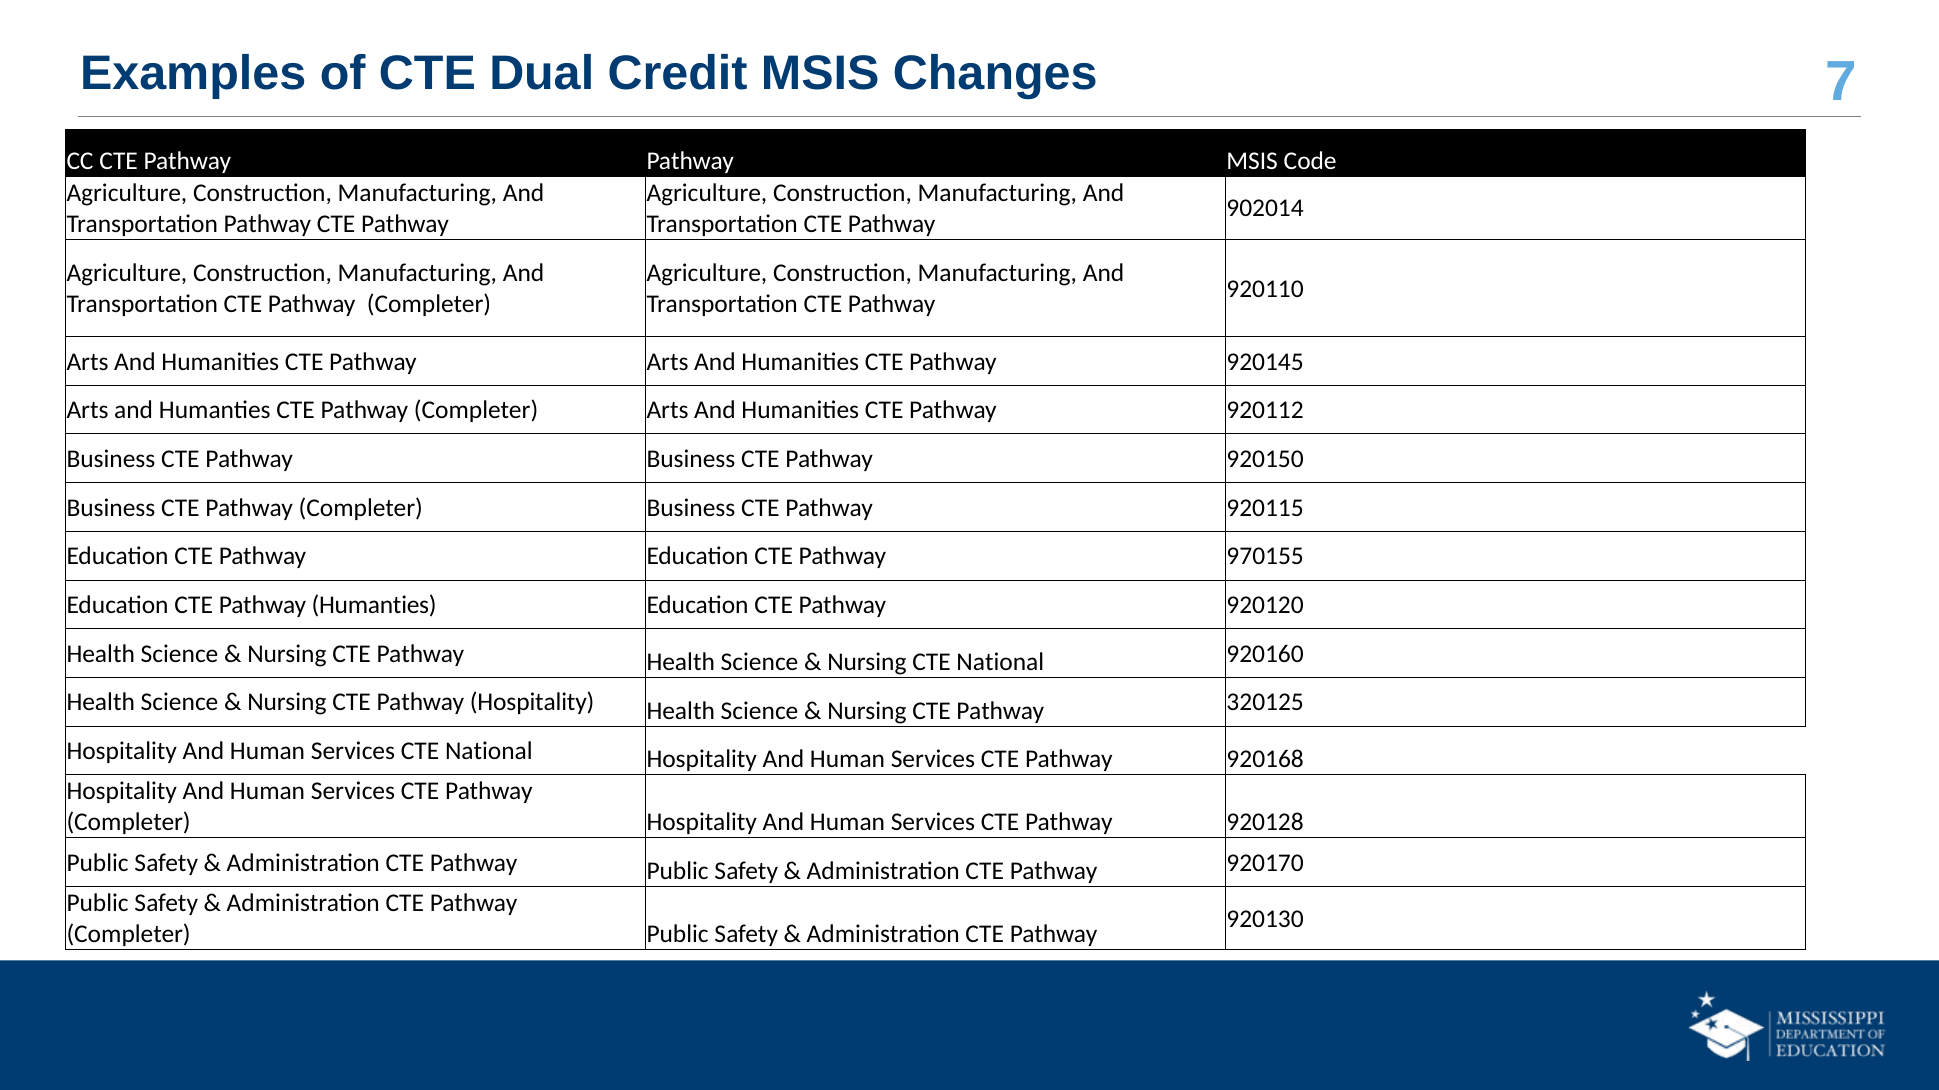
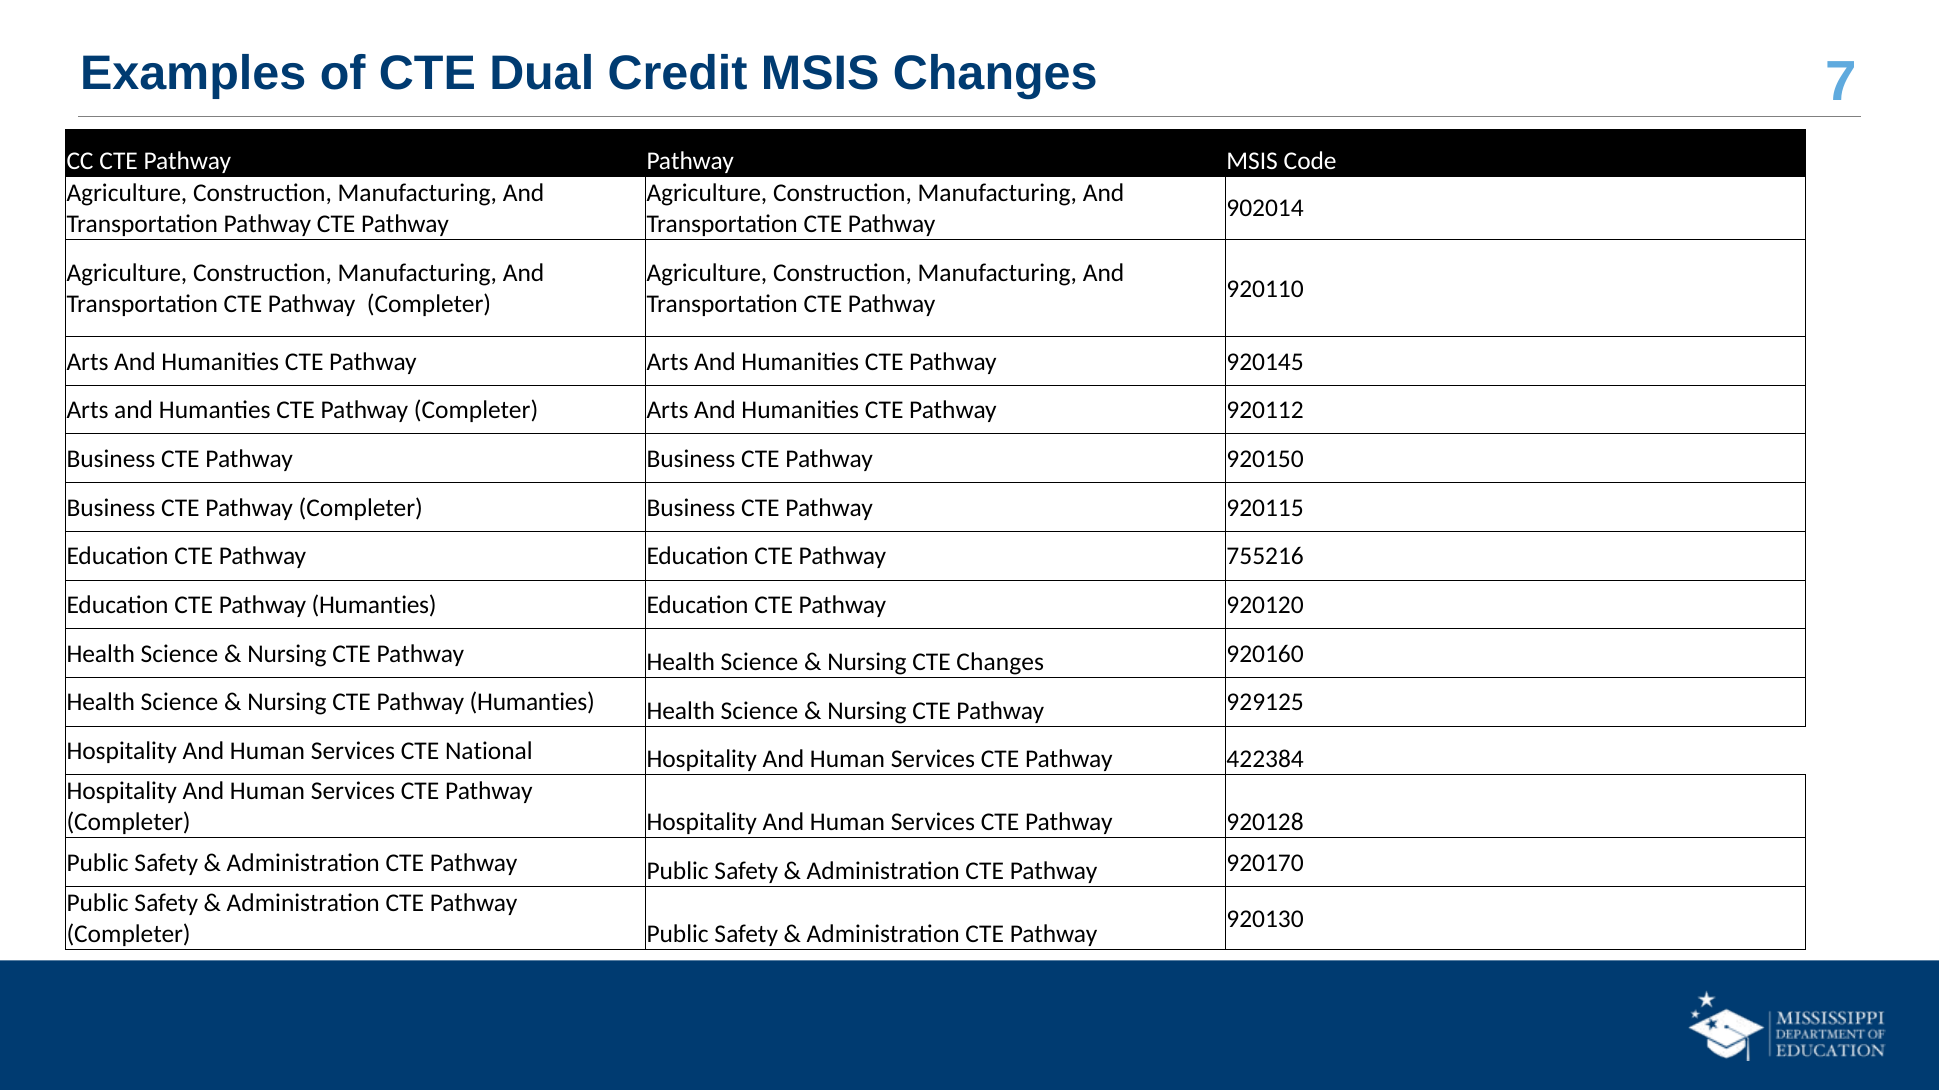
970155: 970155 -> 755216 (1265, 557)
Nursing CTE National: National -> Changes (1000, 663)
Nursing CTE Pathway Hospitality: Hospitality -> Humanties (532, 703)
320125: 320125 -> 929125 (1265, 703)
920168: 920168 -> 422384 (1265, 760)
